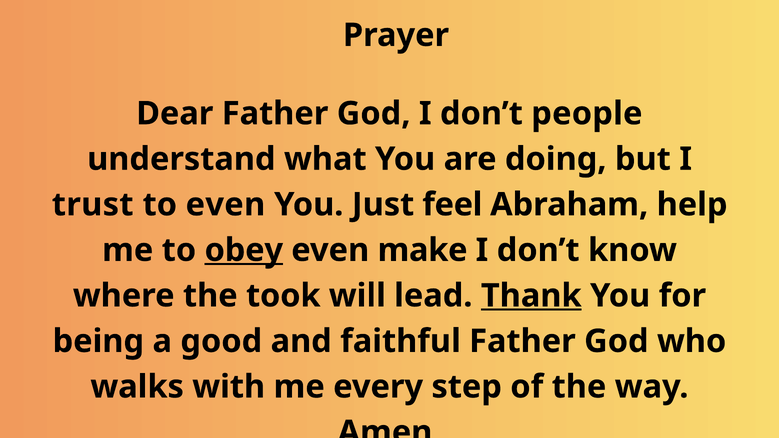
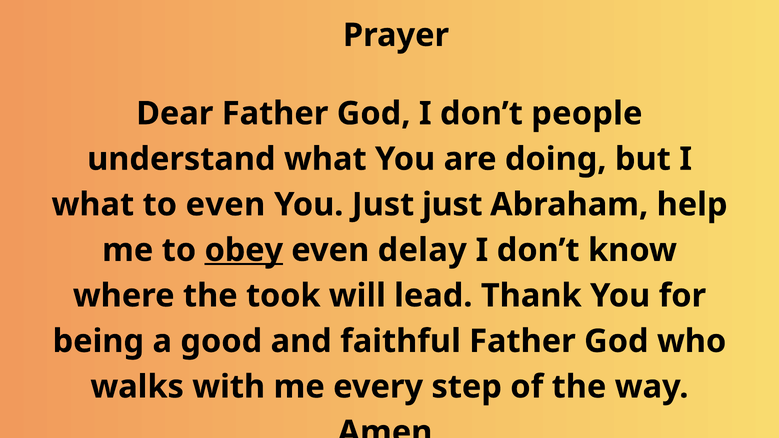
trust: trust -> what (93, 205)
Just feel: feel -> just (452, 205)
make: make -> delay (422, 250)
Thank underline: present -> none (531, 296)
